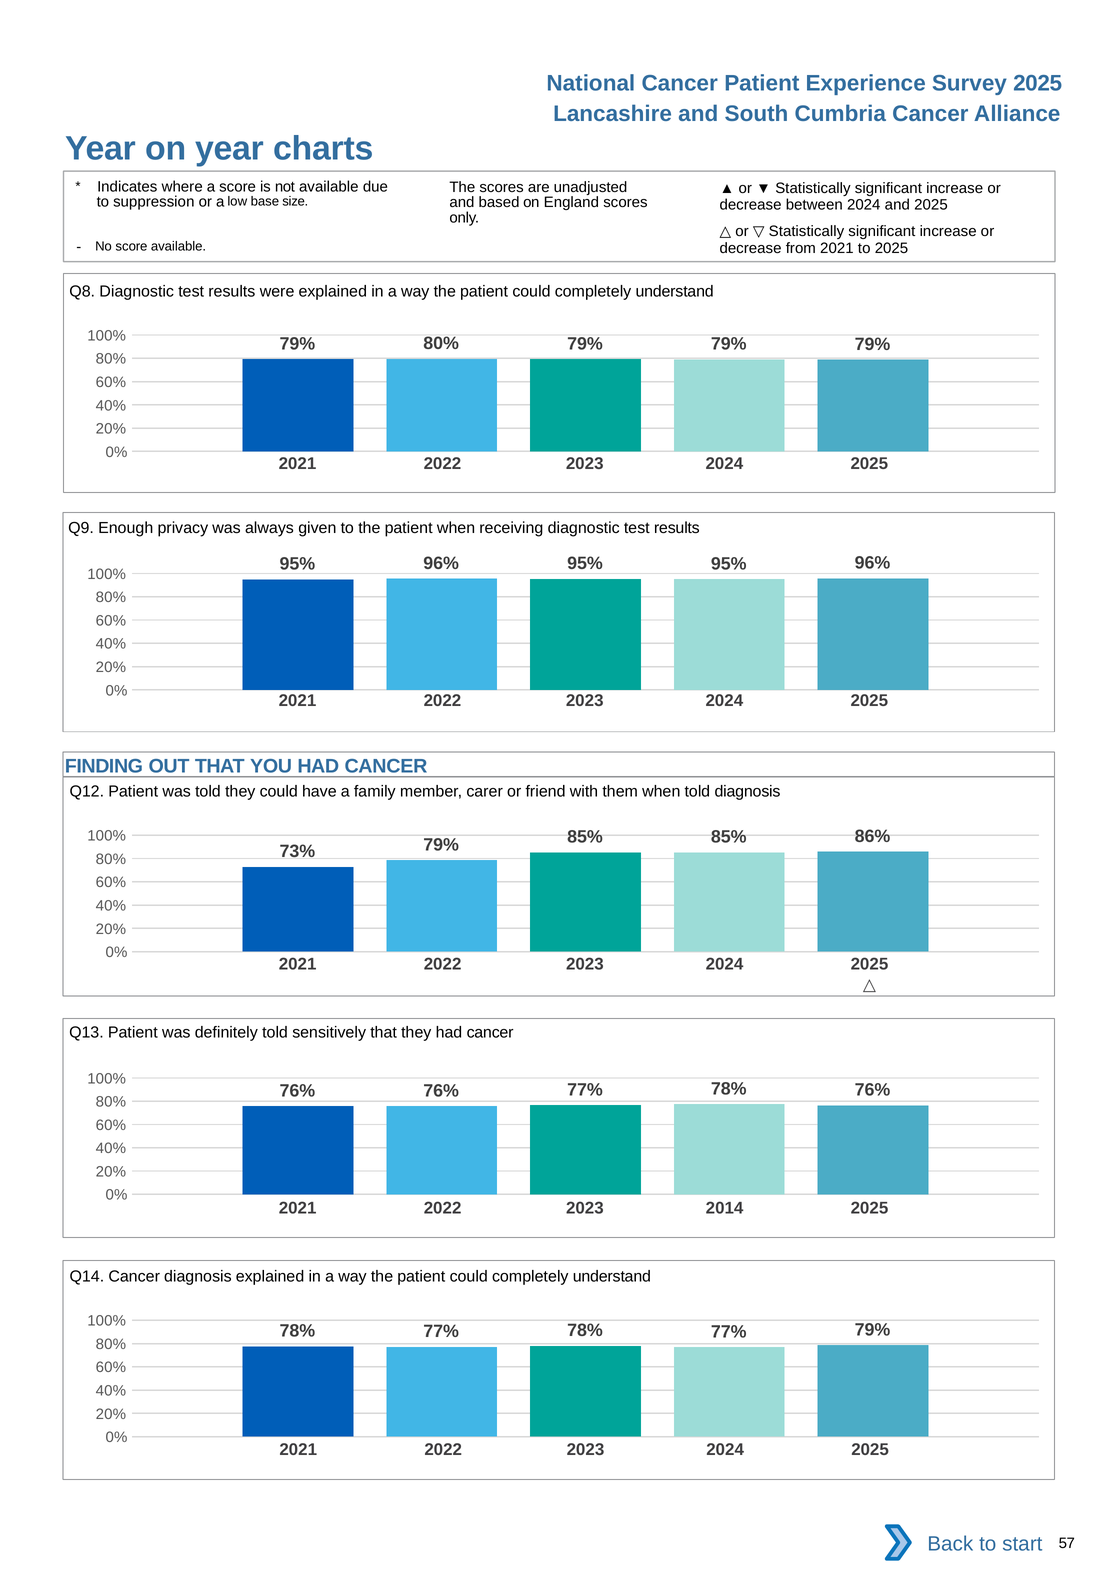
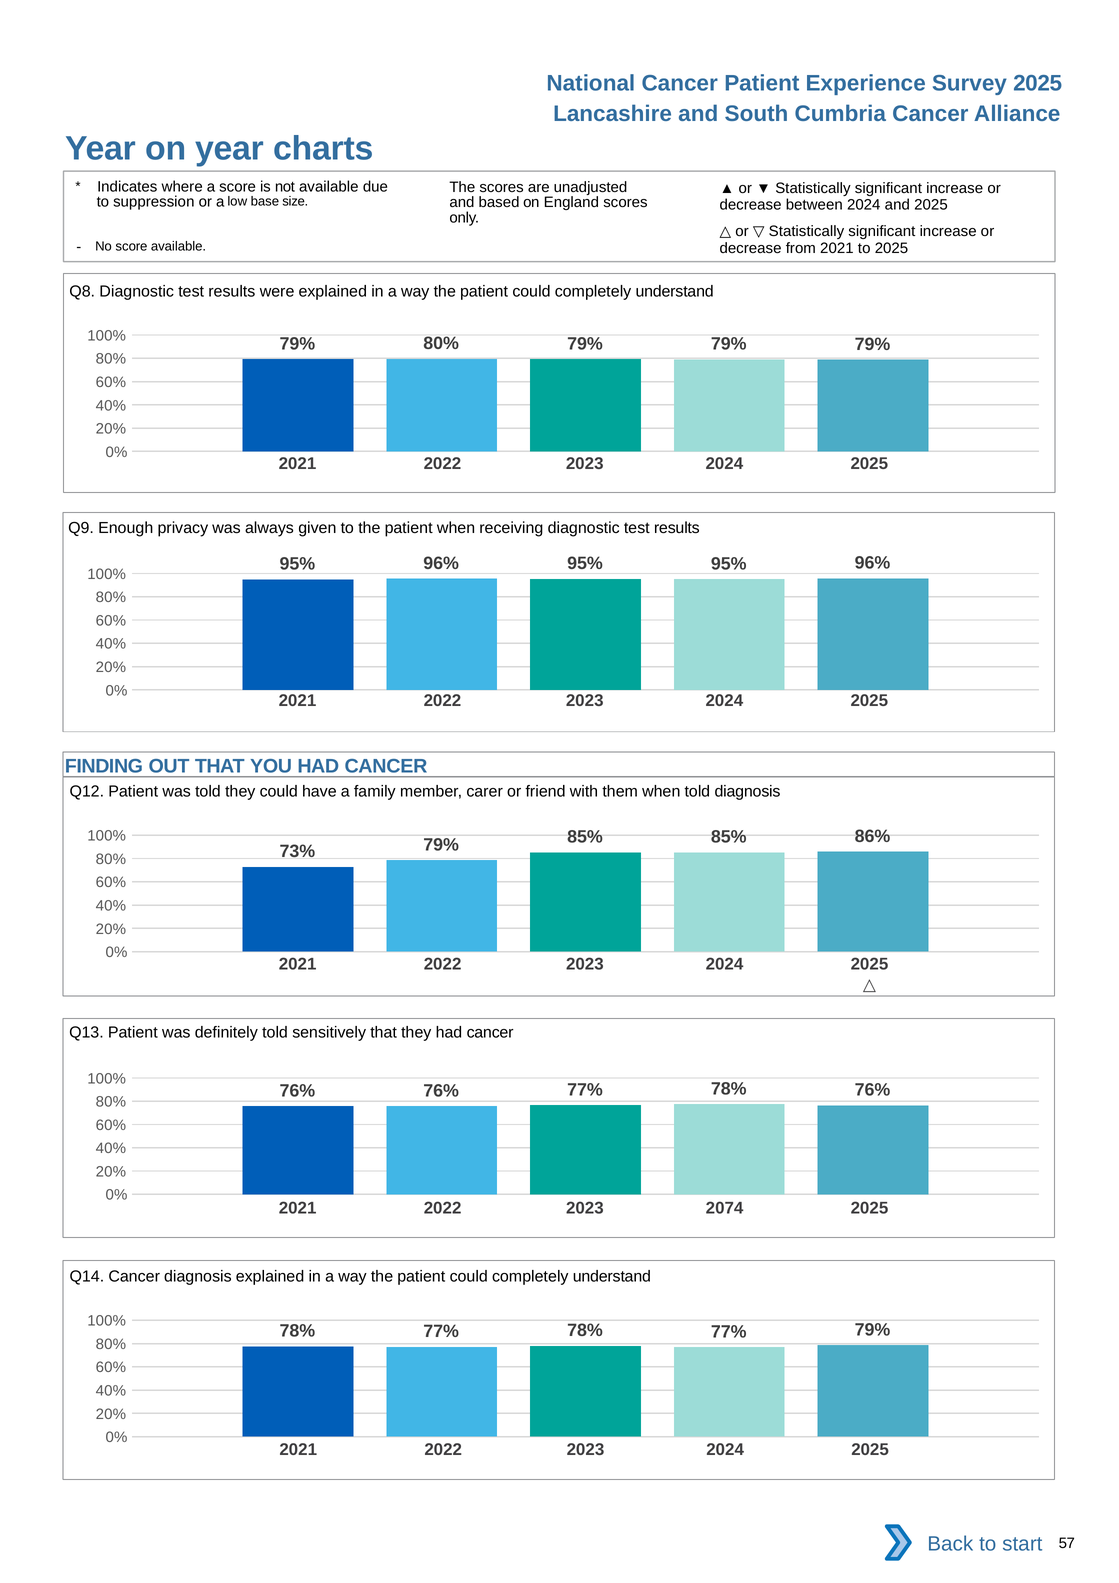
2014: 2014 -> 2074 (725, 1208)
